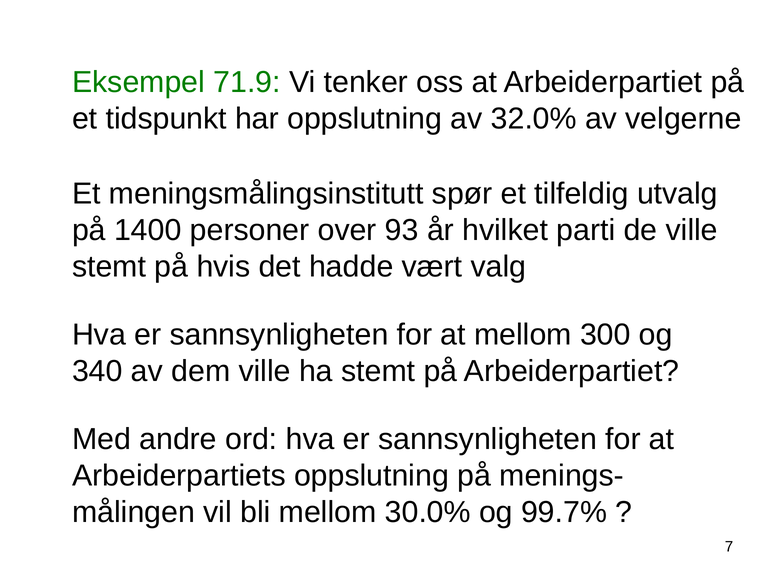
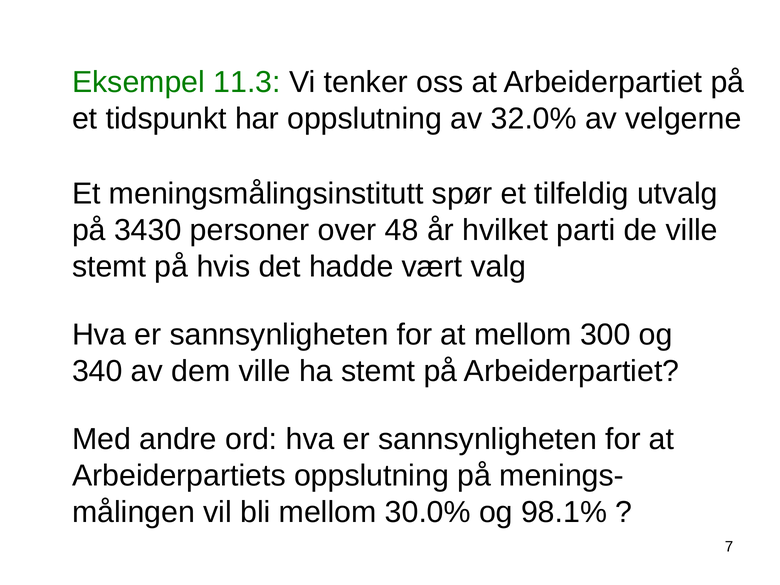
71.9: 71.9 -> 11.3 (247, 82)
1400: 1400 -> 3430 (148, 230)
93: 93 -> 48 (402, 230)
99.7%: 99.7% -> 98.1% (564, 512)
